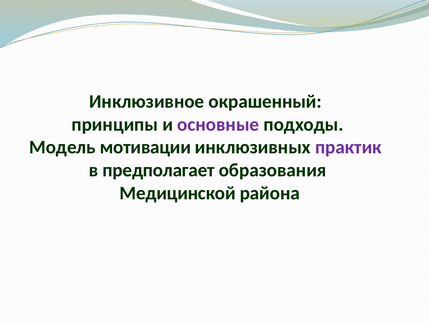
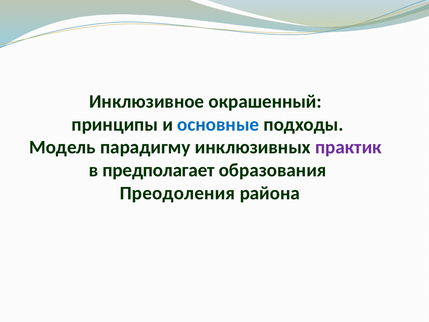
основные colour: purple -> blue (218, 124)
мотивации: мотивации -> парадигму (145, 147)
Медицинской: Медицинской -> Преодоления (177, 193)
